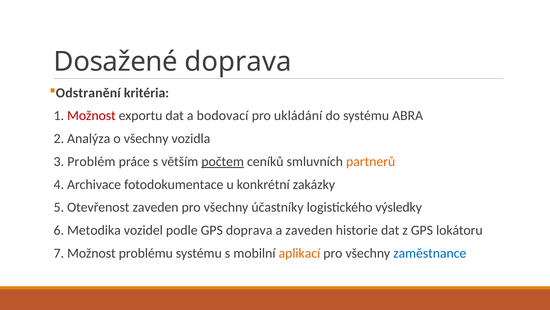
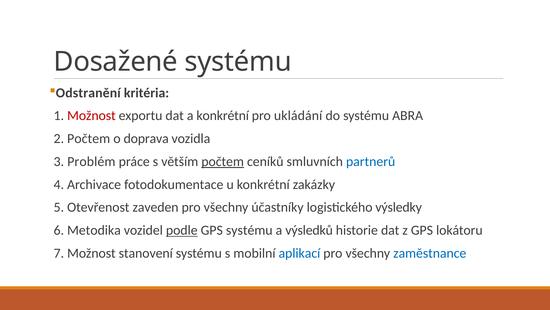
Dosažené doprava: doprava -> systému (238, 62)
a bodovací: bodovací -> konkrétní (223, 116)
2 Analýza: Analýza -> Počtem (89, 138)
o všechny: všechny -> doprava (146, 138)
partnerů colour: orange -> blue (371, 161)
podle underline: none -> present (182, 230)
GPS doprava: doprava -> systému (249, 230)
a zaveden: zaveden -> výsledků (309, 230)
problému: problému -> stanovení (146, 253)
aplikací colour: orange -> blue (299, 253)
